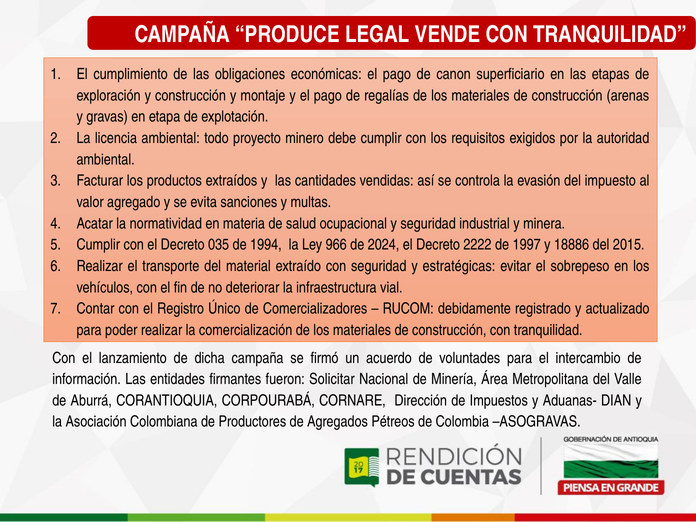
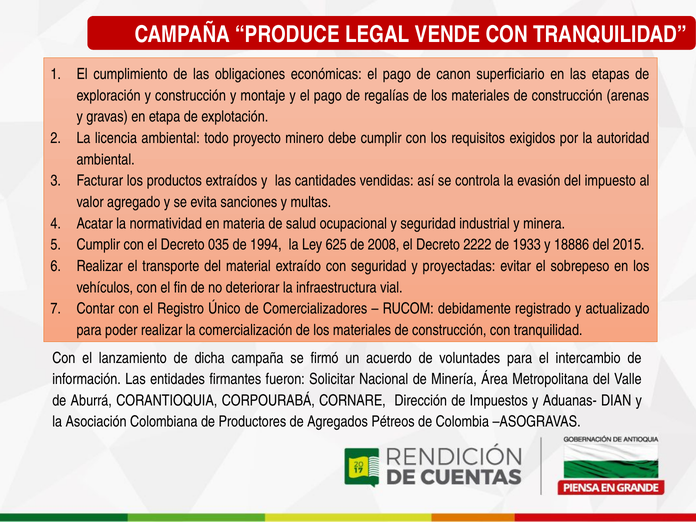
966: 966 -> 625 (336, 245)
2024: 2024 -> 2008 (384, 245)
1997: 1997 -> 1933 (527, 245)
estratégicas: estratégicas -> proyectadas (459, 266)
